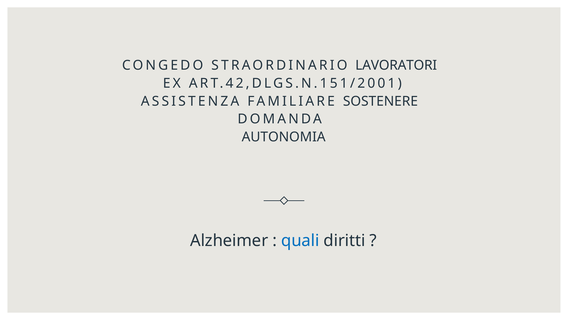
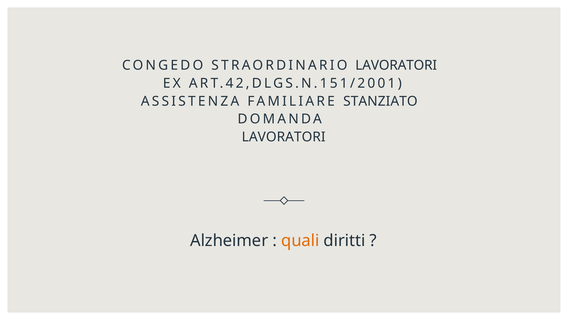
SOSTENERE: SOSTENERE -> STANZIATO (380, 101)
AUTONOMIA: AUTONOMIA -> LAVORATORI (284, 137)
quali colour: blue -> orange (300, 240)
